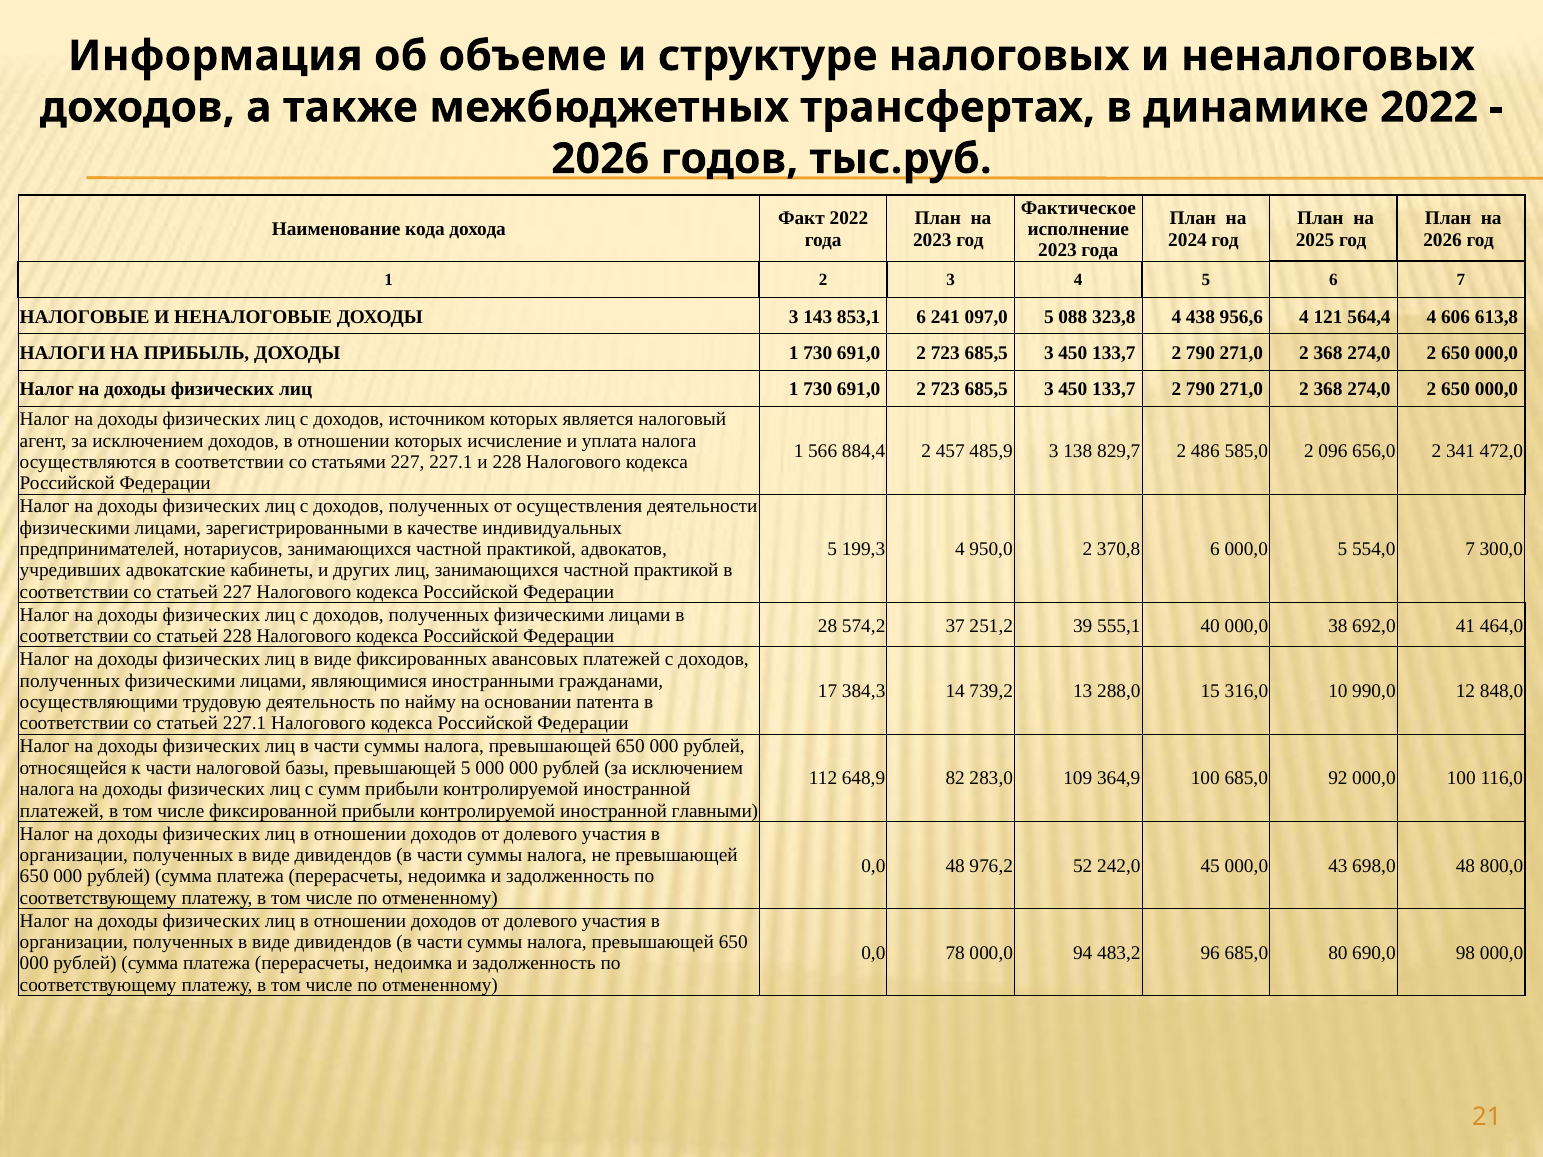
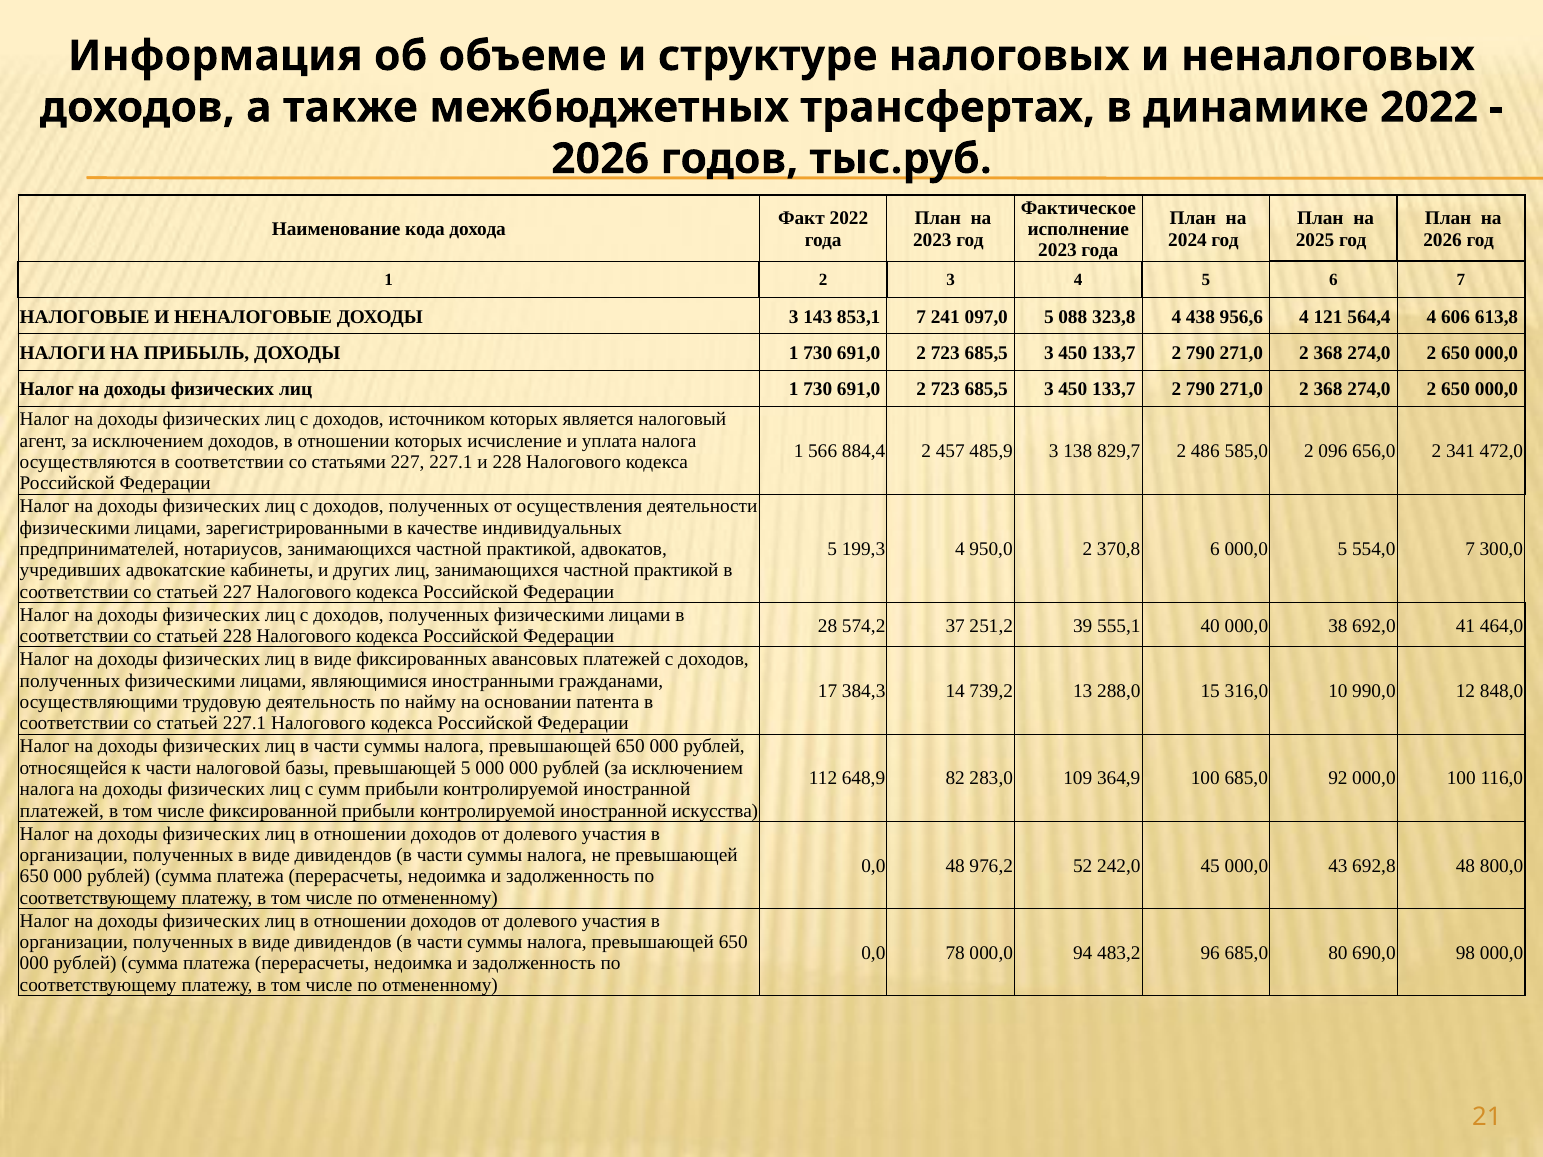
853,1 6: 6 -> 7 (921, 317)
главными: главными -> искусства (715, 811)
698,0: 698,0 -> 692,8 (1374, 866)
